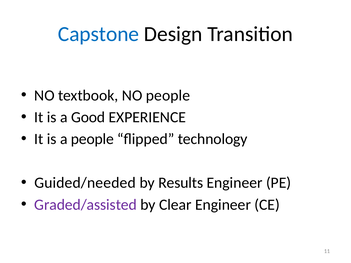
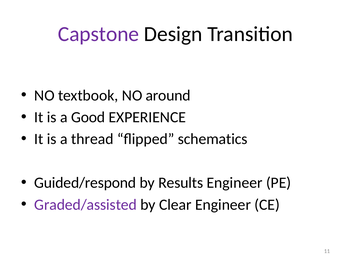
Capstone colour: blue -> purple (99, 34)
NO people: people -> around (168, 96)
a people: people -> thread (92, 139)
technology: technology -> schematics (213, 139)
Guided/needed: Guided/needed -> Guided/respond (85, 183)
